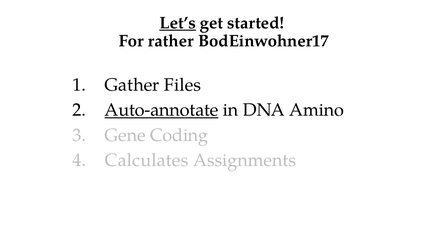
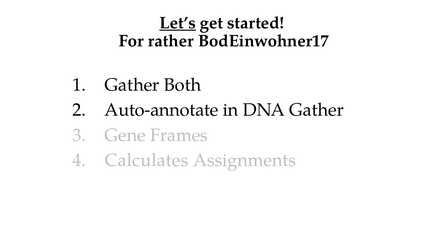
Files: Files -> Both (183, 85)
Auto-annotate underline: present -> none (162, 110)
DNA Amino: Amino -> Gather (317, 110)
Coding: Coding -> Frames (179, 135)
